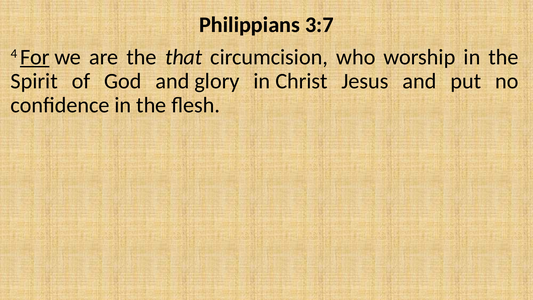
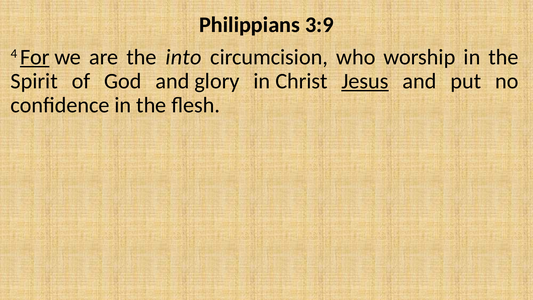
3:7: 3:7 -> 3:9 (319, 25)
that: that -> into (183, 57)
Jesus underline: none -> present (365, 81)
